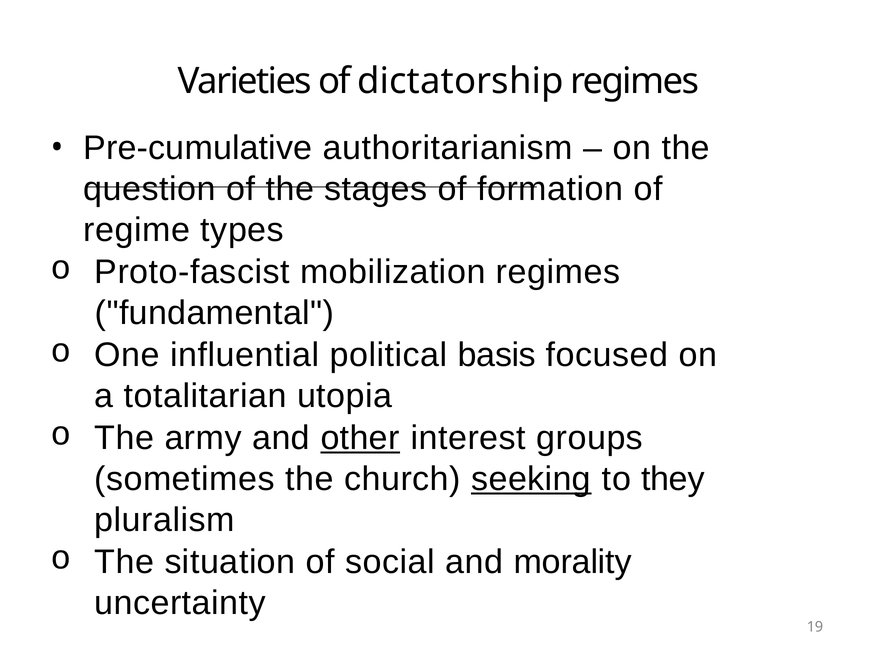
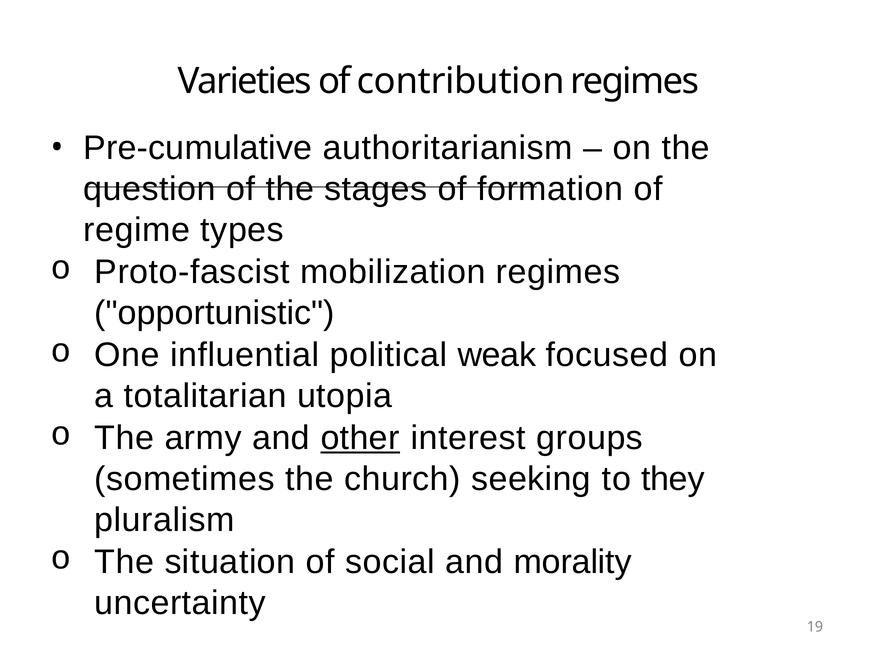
dictatorship: dictatorship -> contribution (461, 81)
fundamental: fundamental -> opportunistic (215, 313)
basis: basis -> weak (497, 355)
seeking underline: present -> none (531, 479)
